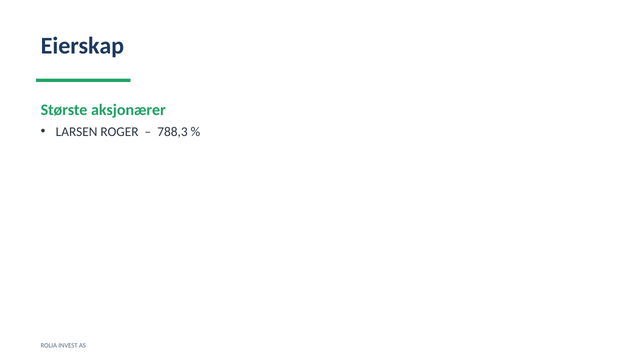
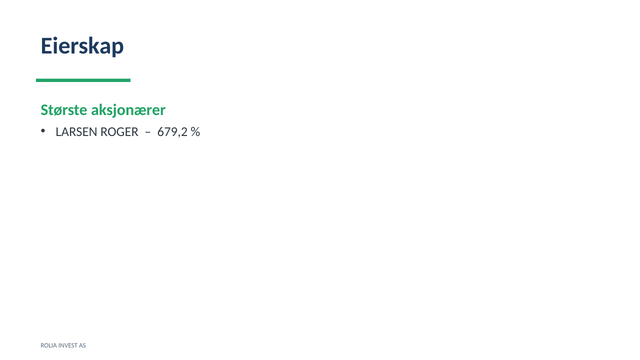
788,3: 788,3 -> 679,2 (172, 132)
